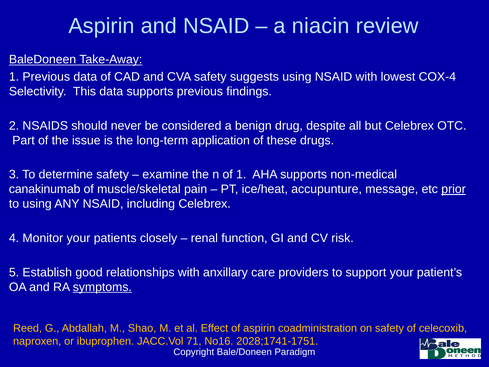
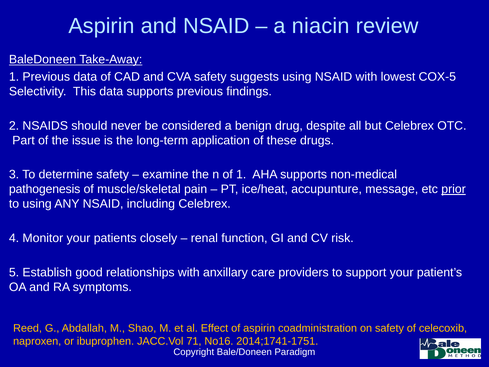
COX-4: COX-4 -> COX-5 (437, 77)
canakinumab: canakinumab -> pathogenesis (45, 189)
symptoms underline: present -> none (102, 287)
2028;1741-1751: 2028;1741-1751 -> 2014;1741-1751 (277, 341)
